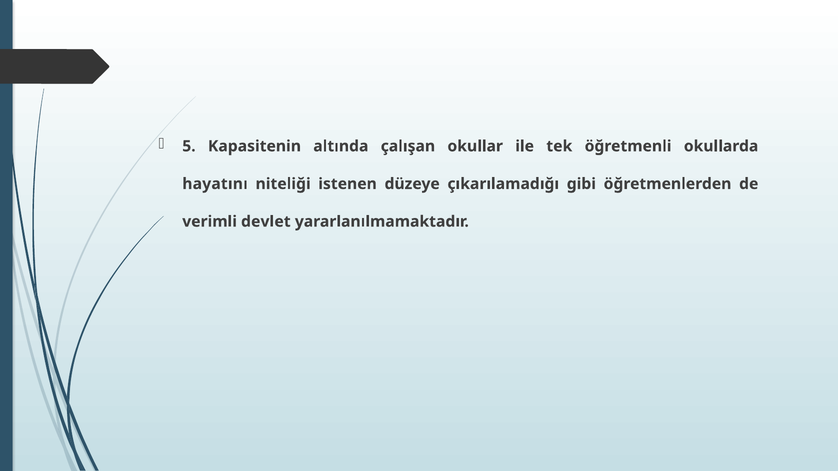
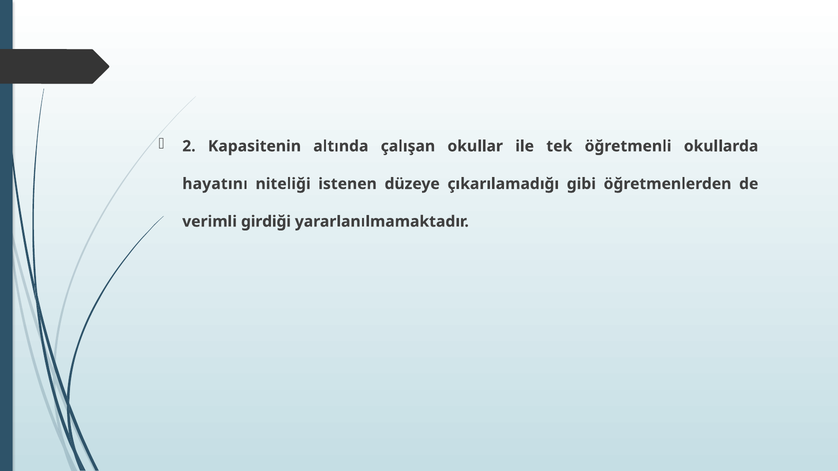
5: 5 -> 2 (189, 146)
devlet: devlet -> girdiği (266, 222)
